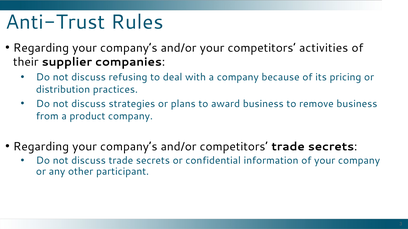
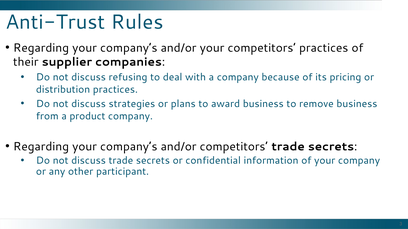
competitors activities: activities -> practices (324, 48)
